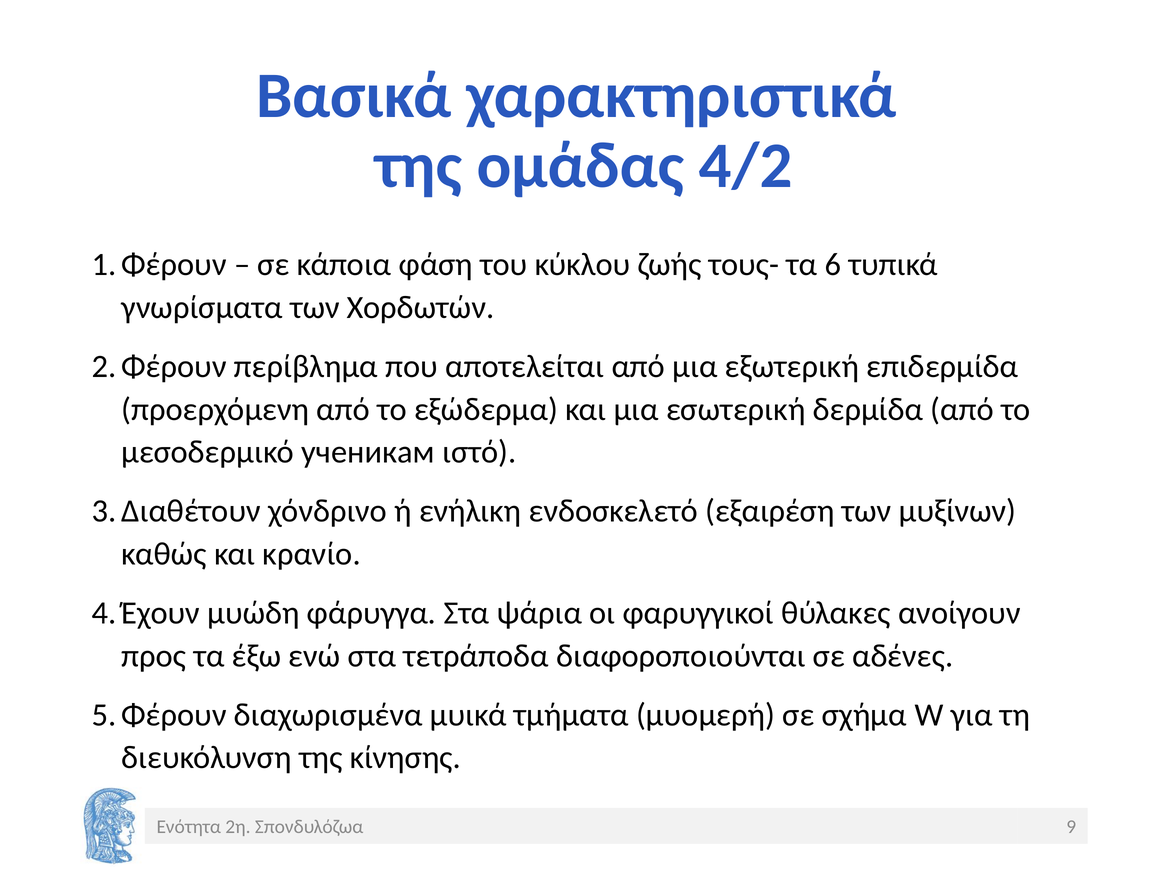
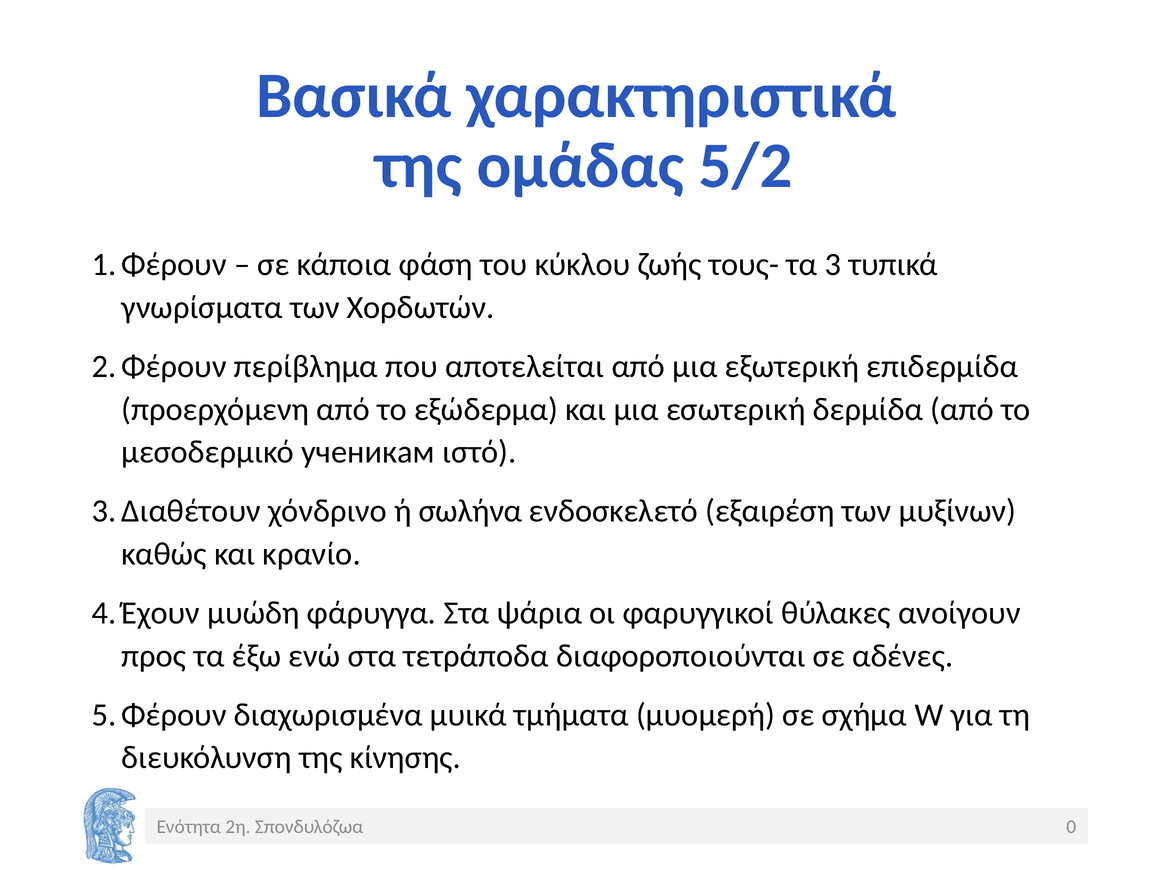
4/2: 4/2 -> 5/2 (746, 166)
6: 6 -> 3 (833, 265)
ενήλικη: ενήλικη -> σωλήνα (470, 511)
9: 9 -> 0 (1071, 827)
